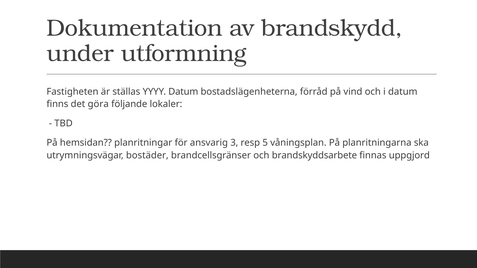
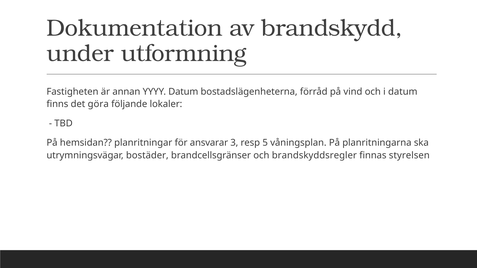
ställas: ställas -> annan (126, 92)
ansvarig: ansvarig -> ansvarar (209, 143)
brandskyddsarbete: brandskyddsarbete -> brandskyddsregler (314, 155)
uppgjord: uppgjord -> styrelsen (409, 155)
